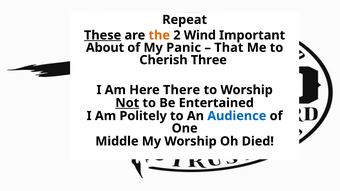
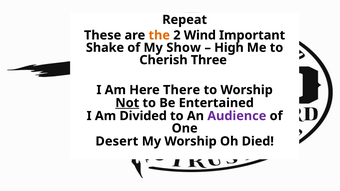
These underline: present -> none (103, 35)
About: About -> Shake (105, 48)
Panic: Panic -> Show (184, 48)
That: That -> High (229, 48)
Politely: Politely -> Divided (143, 116)
Audience colour: blue -> purple (237, 116)
Middle: Middle -> Desert (117, 141)
